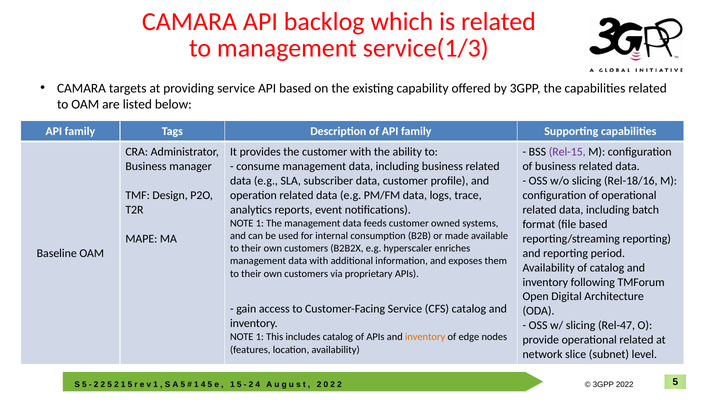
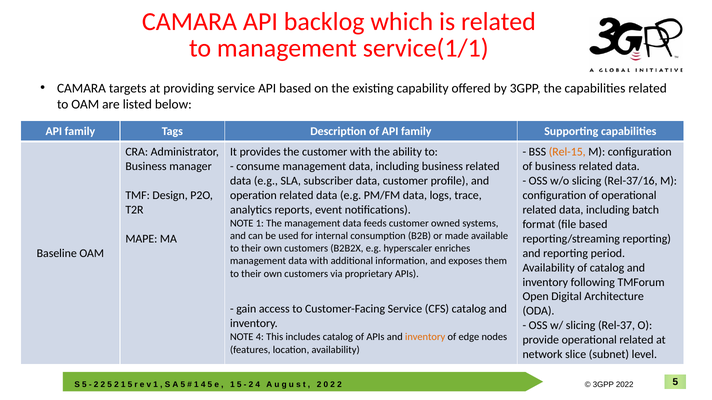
service(1/3: service(1/3 -> service(1/1 (426, 48)
Rel-15 colour: purple -> orange (567, 152)
Rel-18/16: Rel-18/16 -> Rel-37/16 (631, 181)
Rel-47: Rel-47 -> Rel-37 (617, 326)
1: 1 -> 4 (260, 337)
